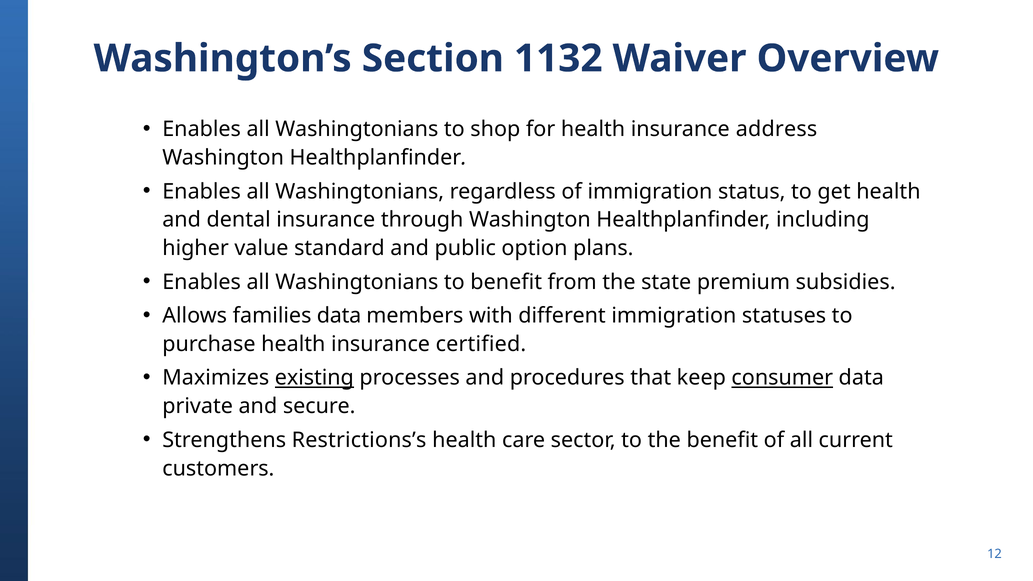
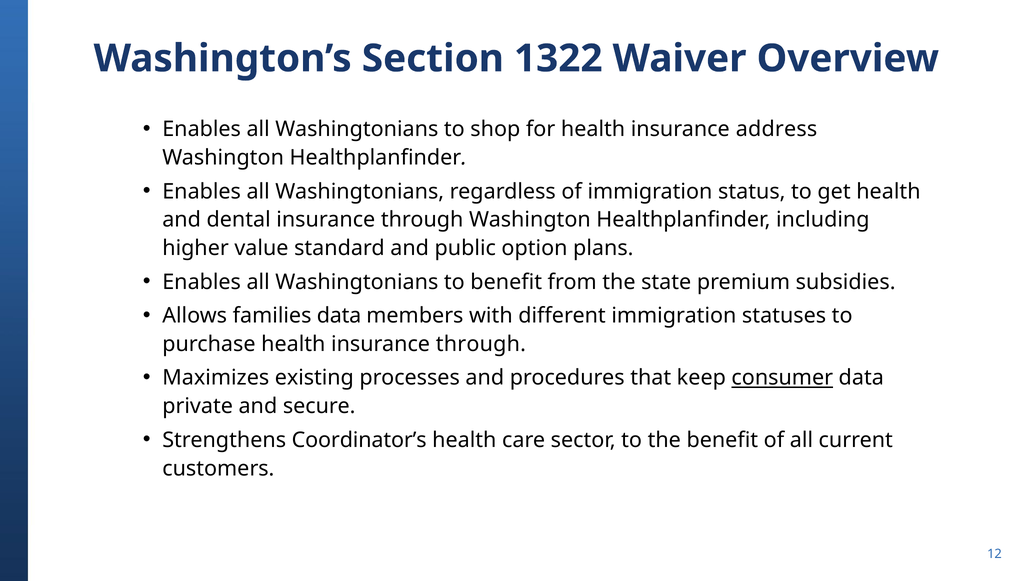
1132: 1132 -> 1322 (558, 59)
health insurance certified: certified -> through (481, 344)
existing underline: present -> none (314, 378)
Restrictions’s: Restrictions’s -> Coordinator’s (359, 440)
